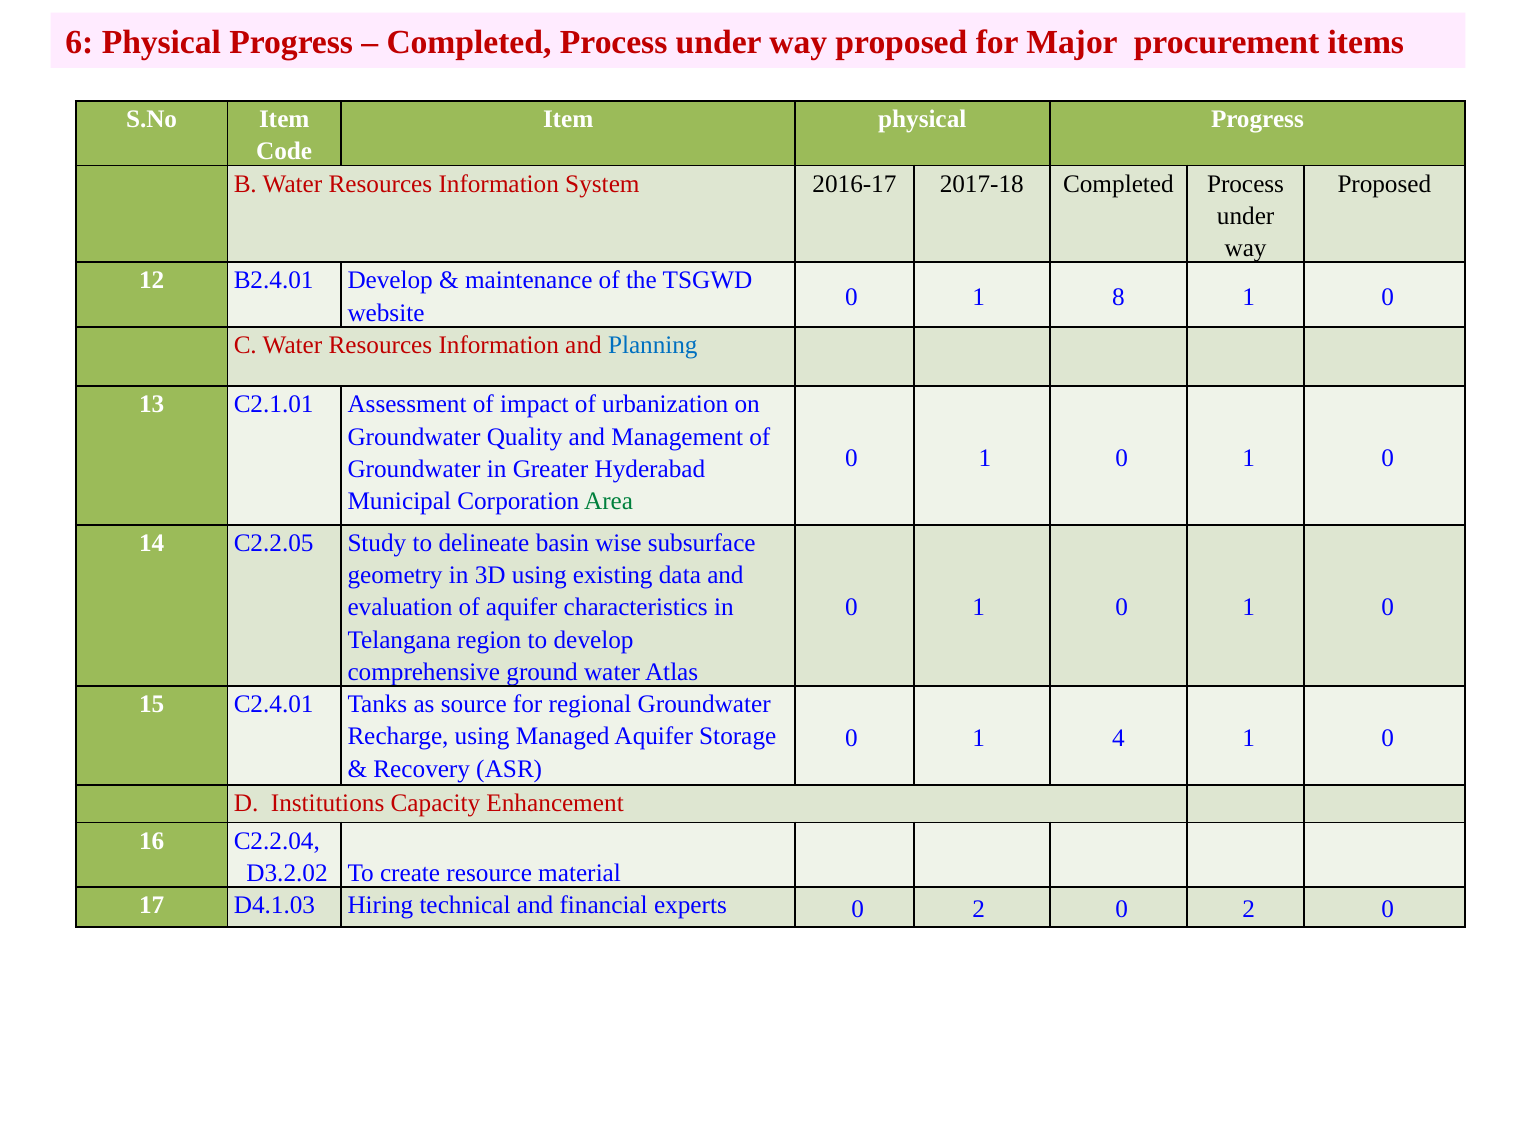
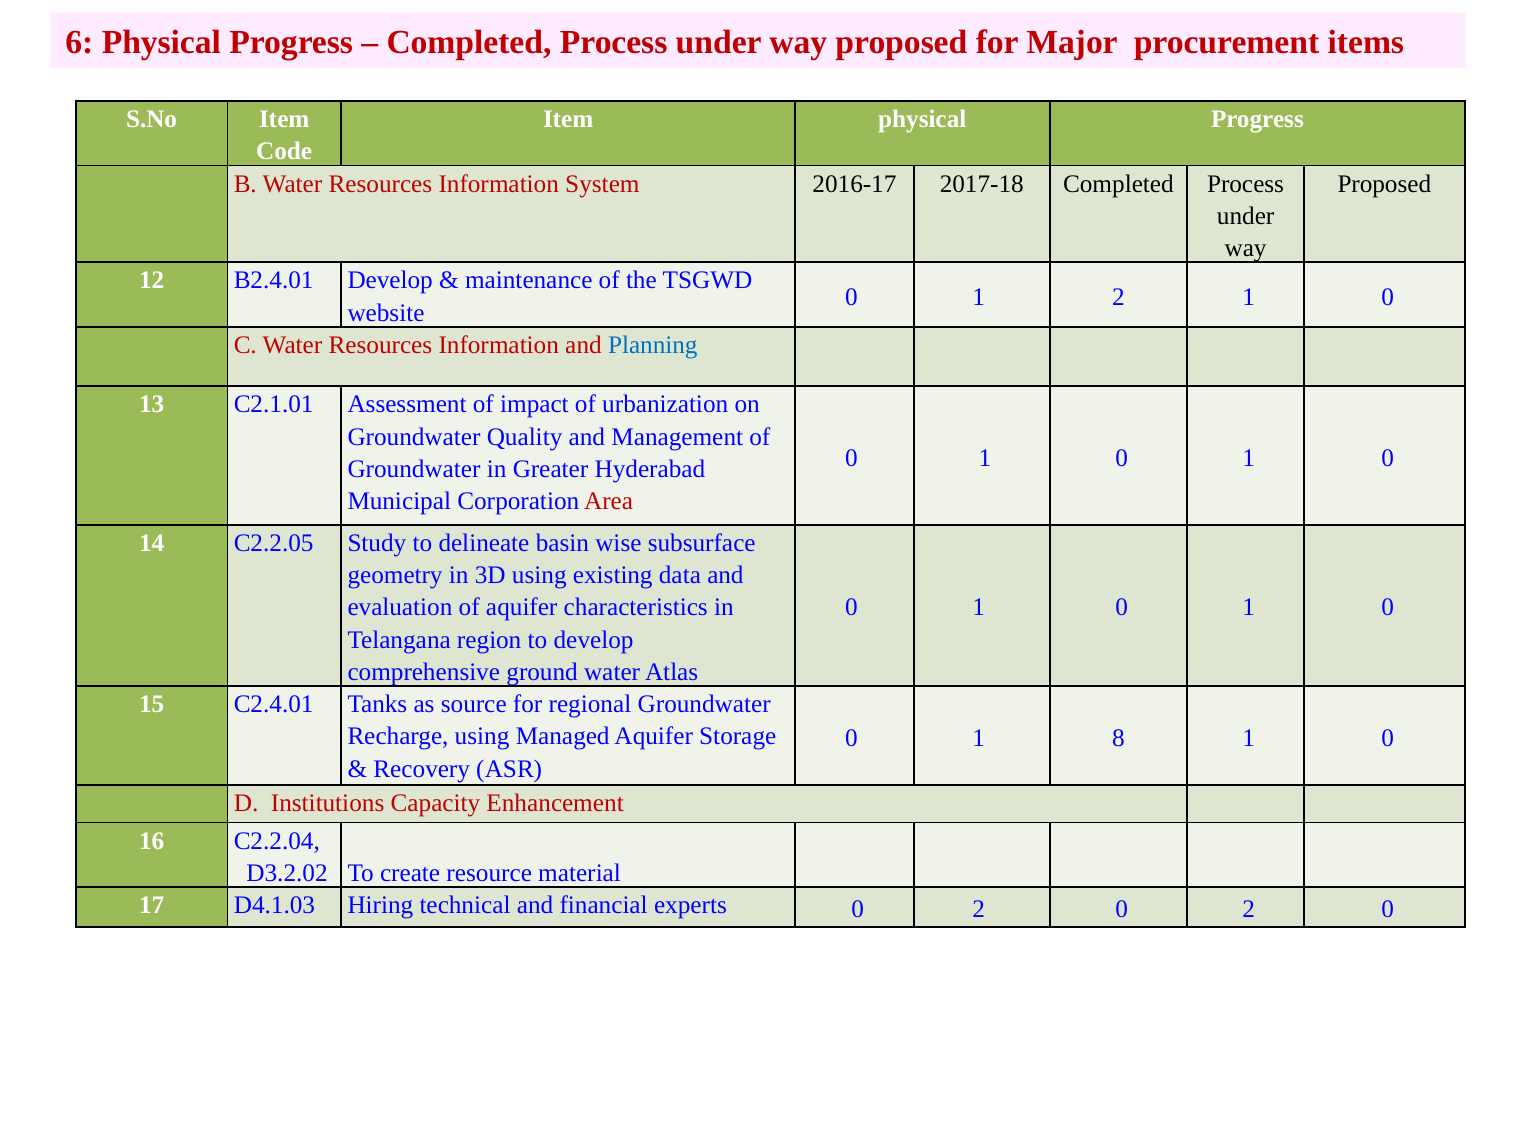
1 8: 8 -> 2 (1119, 297)
Area colour: green -> red (609, 501)
4: 4 -> 8 (1119, 738)
